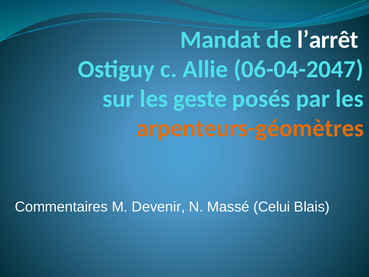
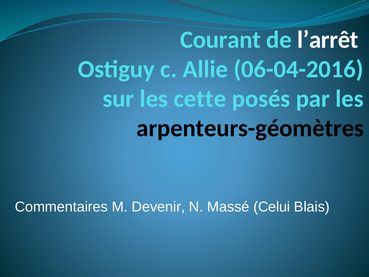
Mandat: Mandat -> Courant (220, 40)
06-04-2047: 06-04-2047 -> 06-04-2016 (299, 69)
geste: geste -> cette (200, 99)
arpenteurs-géomètres colour: orange -> black (250, 128)
